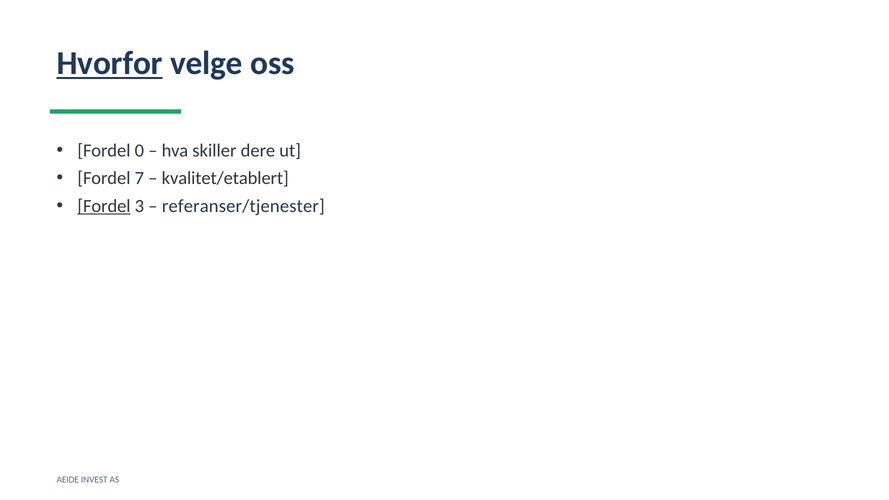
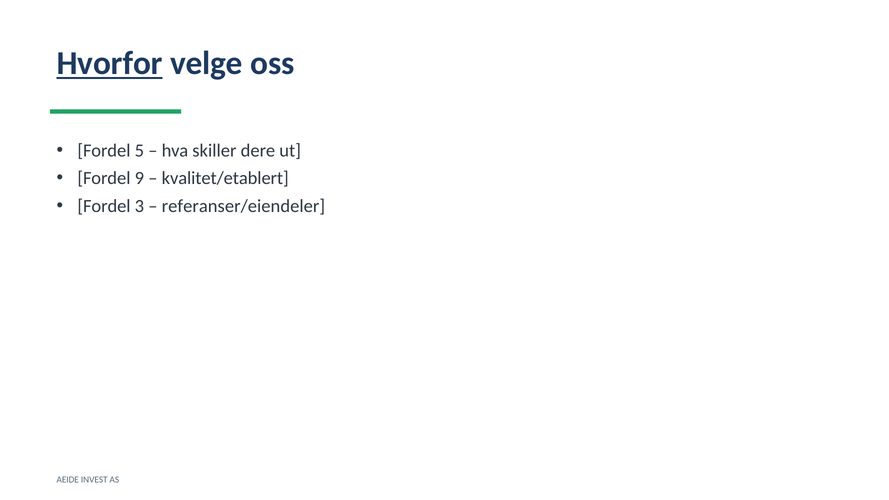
0: 0 -> 5 (139, 151)
7: 7 -> 9 (139, 178)
Fordel underline: present -> none (104, 206)
referanser/tjenester: referanser/tjenester -> referanser/eiendeler (243, 206)
